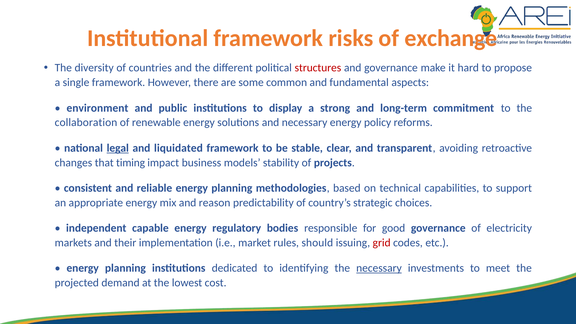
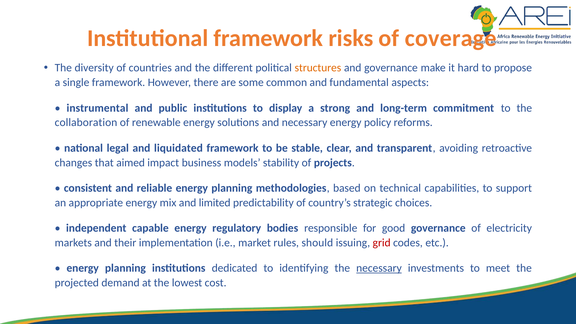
exchange: exchange -> coverage (451, 38)
structures colour: red -> orange (318, 68)
environment: environment -> instrumental (97, 108)
legal underline: present -> none (118, 148)
timing: timing -> aimed (131, 163)
reason: reason -> limited (215, 203)
